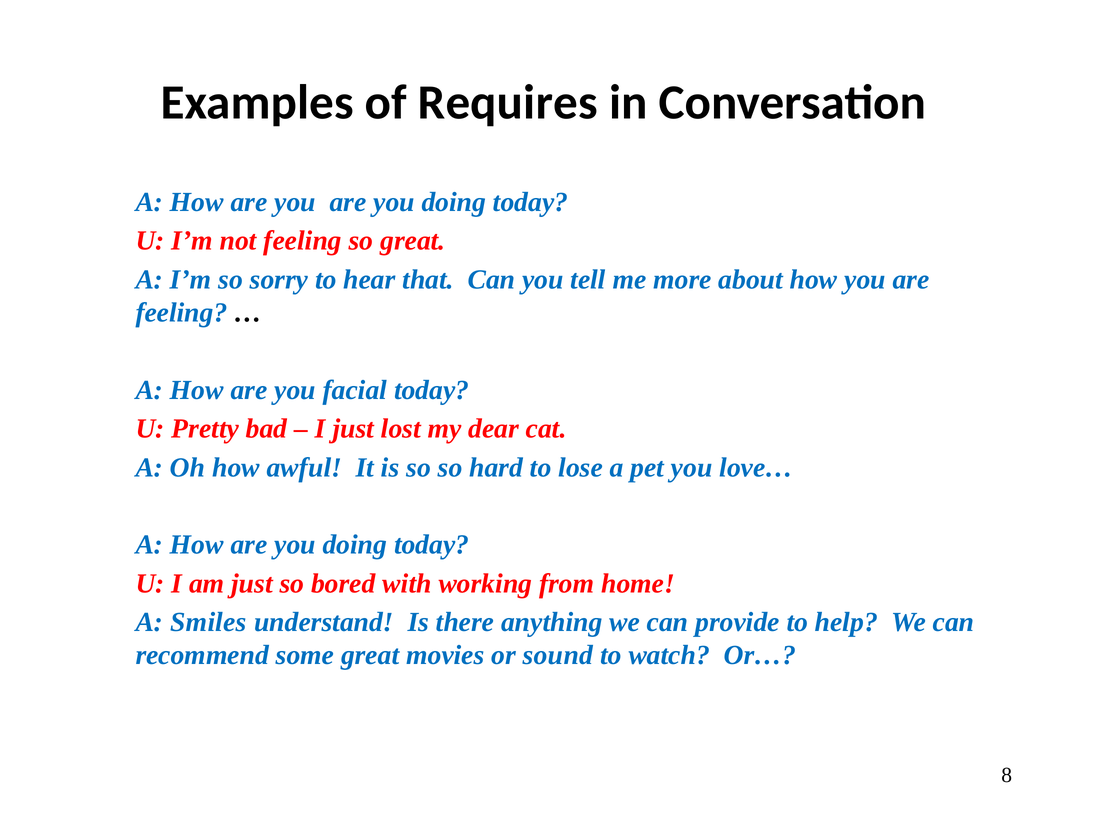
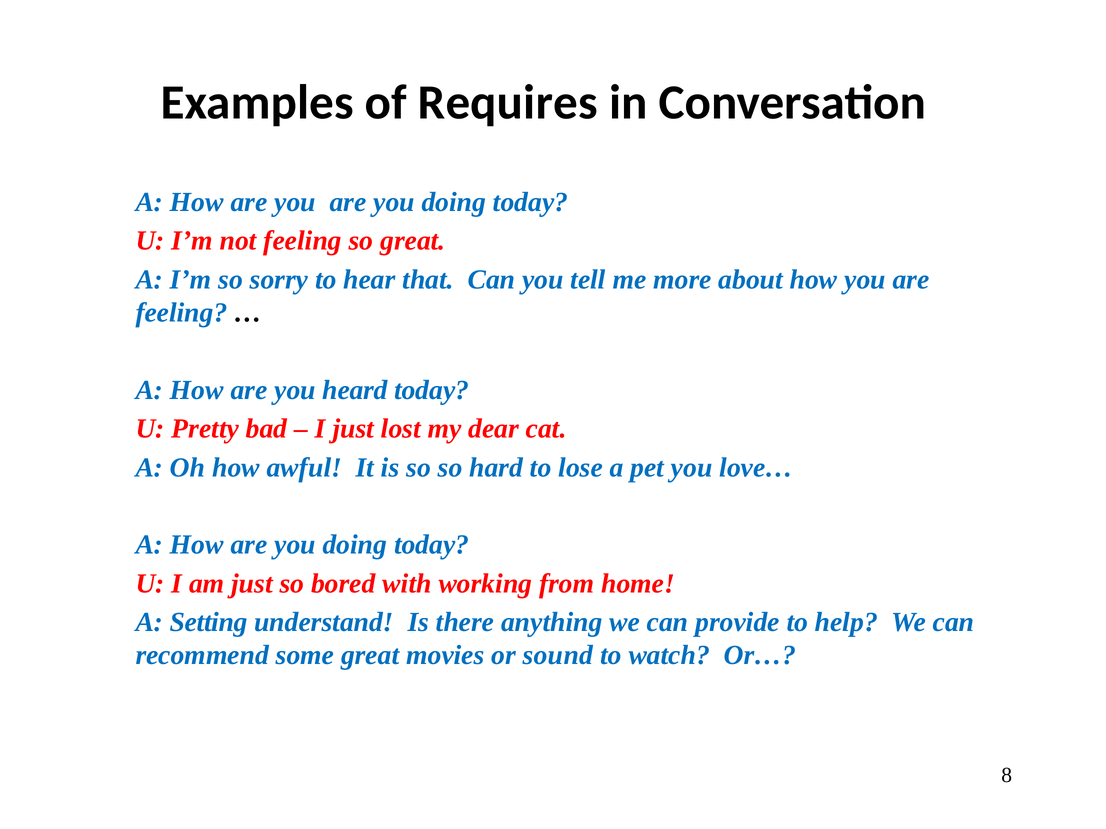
facial: facial -> heard (355, 390)
Smiles: Smiles -> Setting (209, 623)
